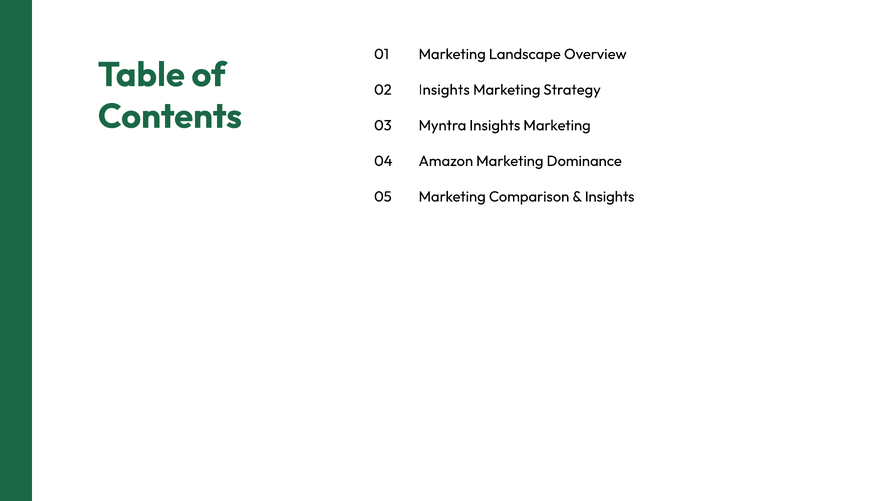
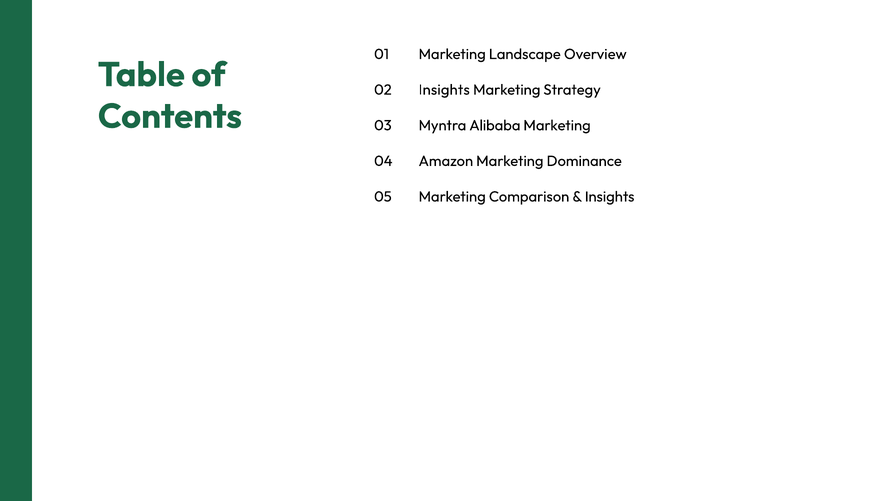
Myntra Insights: Insights -> Alibaba (495, 125)
